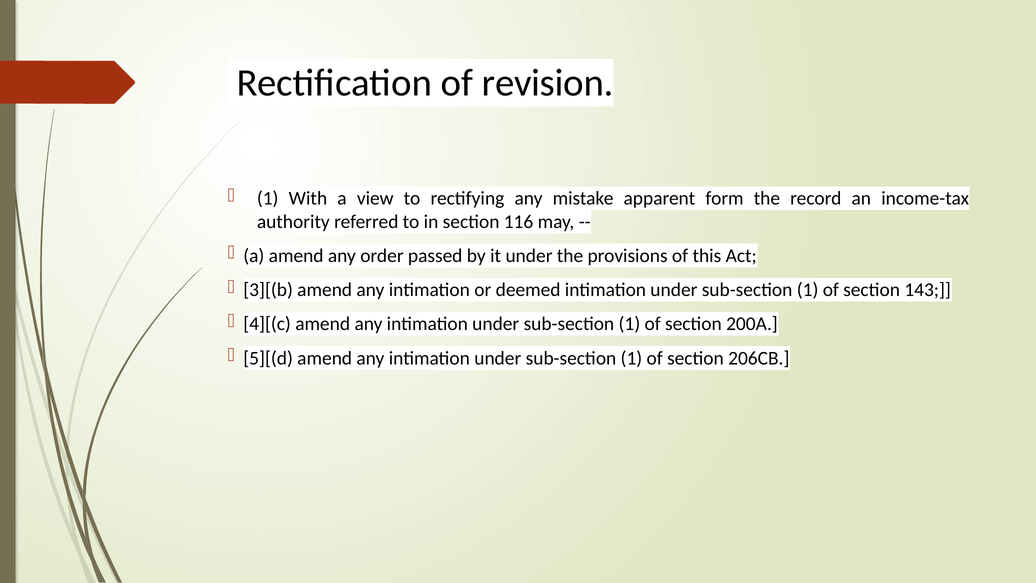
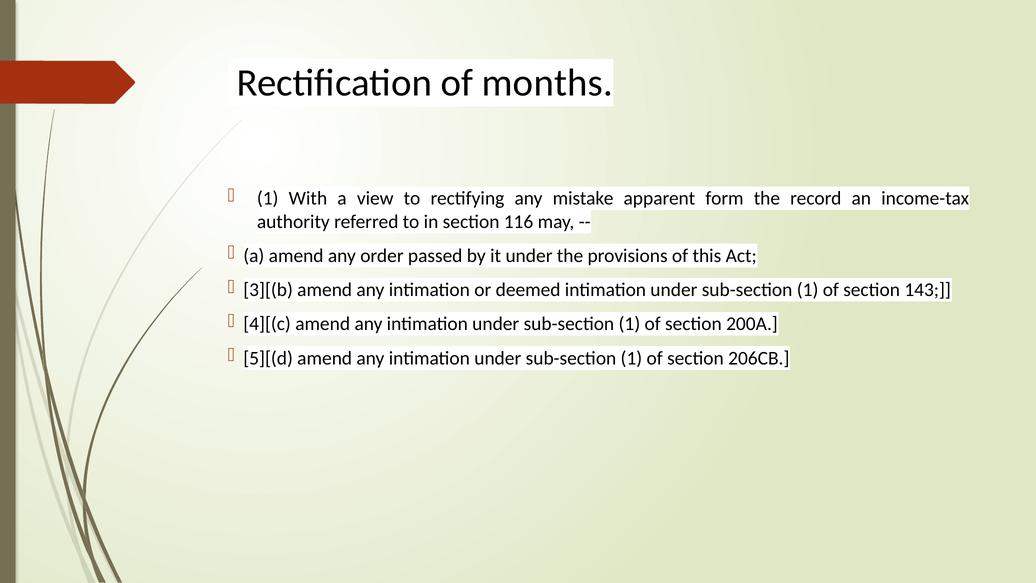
revision: revision -> months (547, 83)
